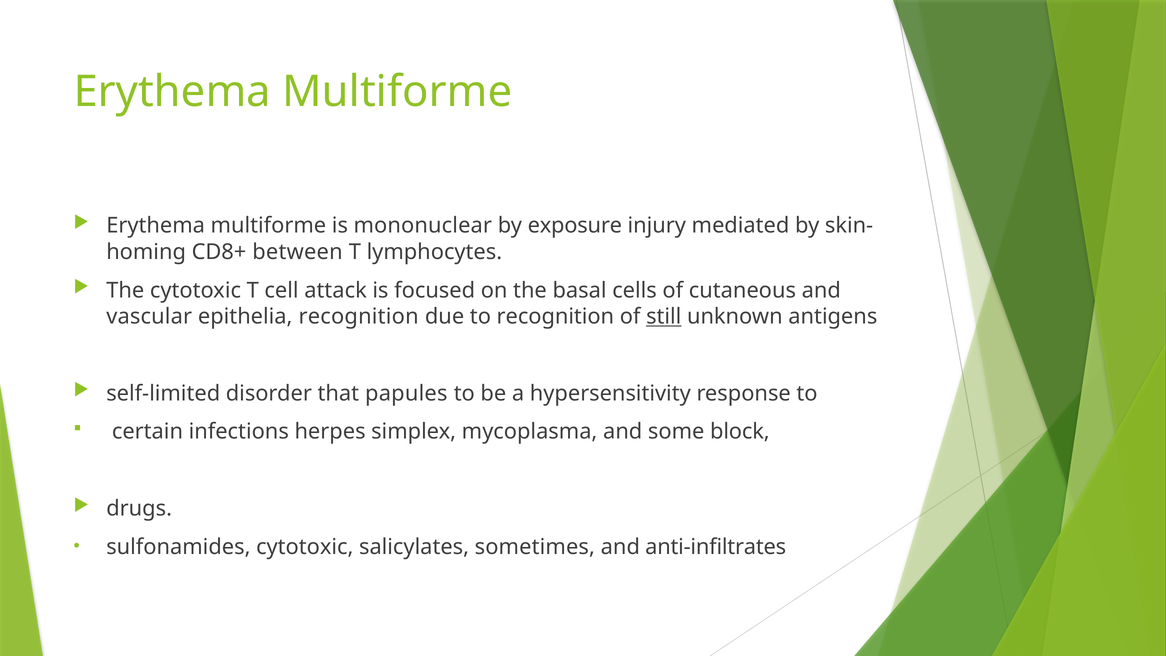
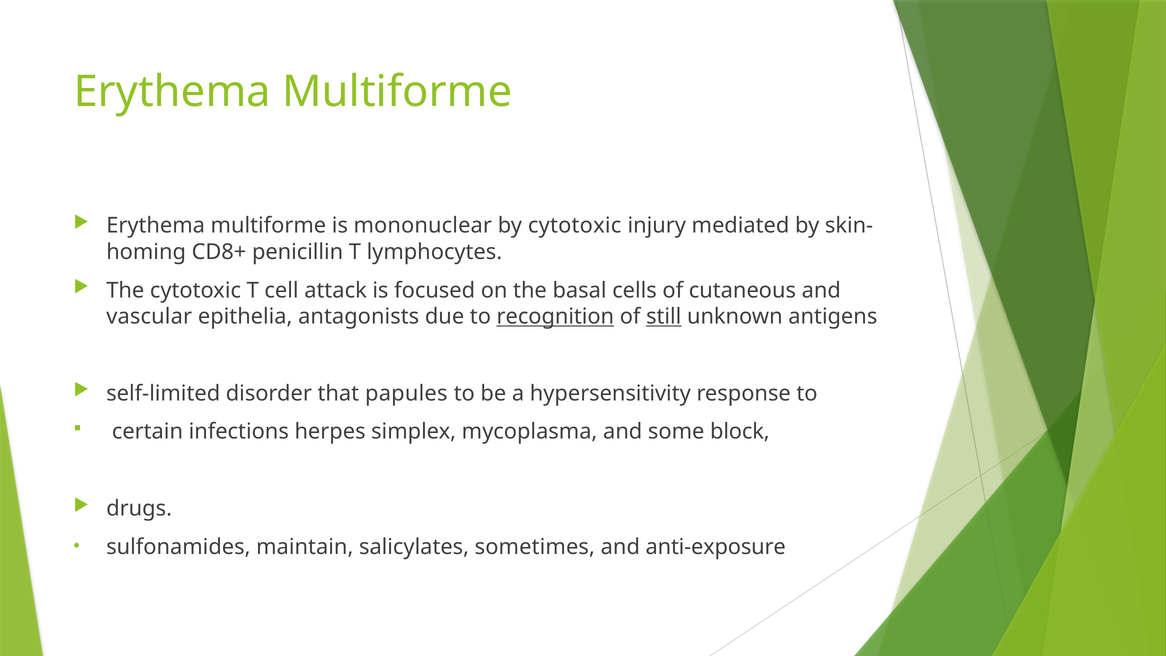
by exposure: exposure -> cytotoxic (575, 226)
between: between -> penicillin (298, 252)
epithelia recognition: recognition -> antagonists (359, 317)
recognition underline: none -> present (555, 317)
sulfonamides cytotoxic: cytotoxic -> maintain (305, 547)
anti-infiltrates: anti-infiltrates -> anti-exposure (716, 547)
